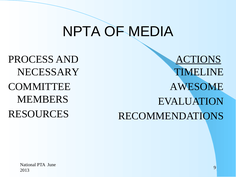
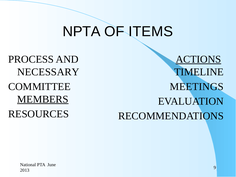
MEDIA: MEDIA -> ITEMS (151, 31)
AWESOME: AWESOME -> MEETINGS (197, 87)
MEMBERS underline: none -> present (43, 99)
